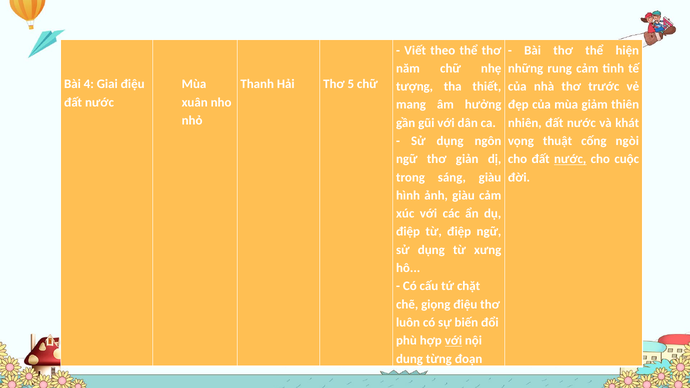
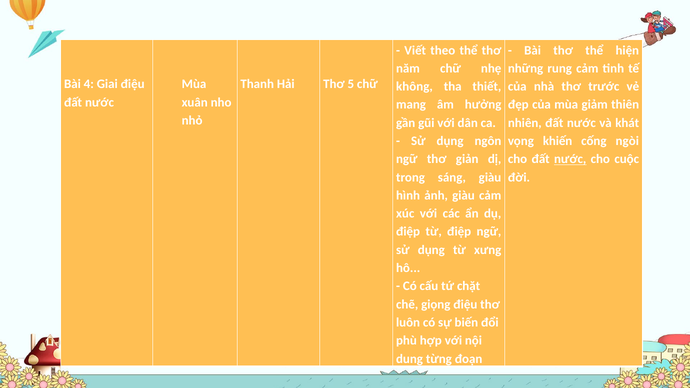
tượng: tượng -> không (414, 87)
thuật: thuật -> khiến (558, 141)
với underline: present -> none (453, 341)
